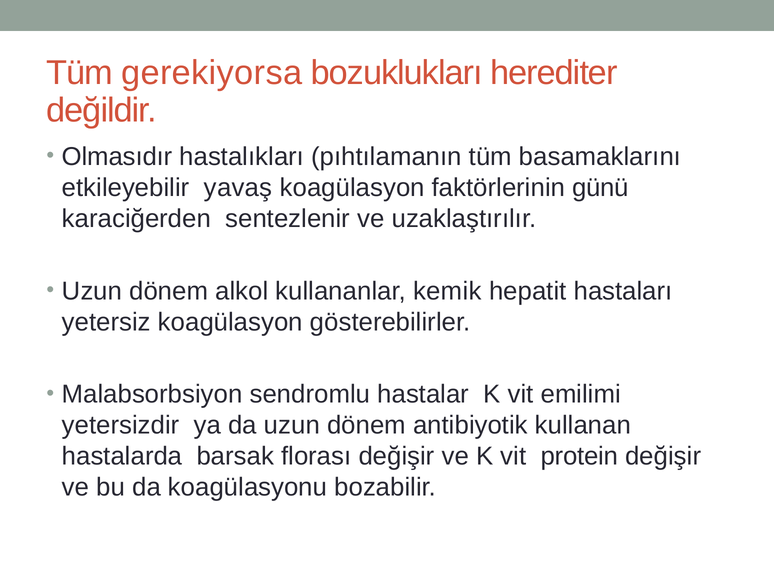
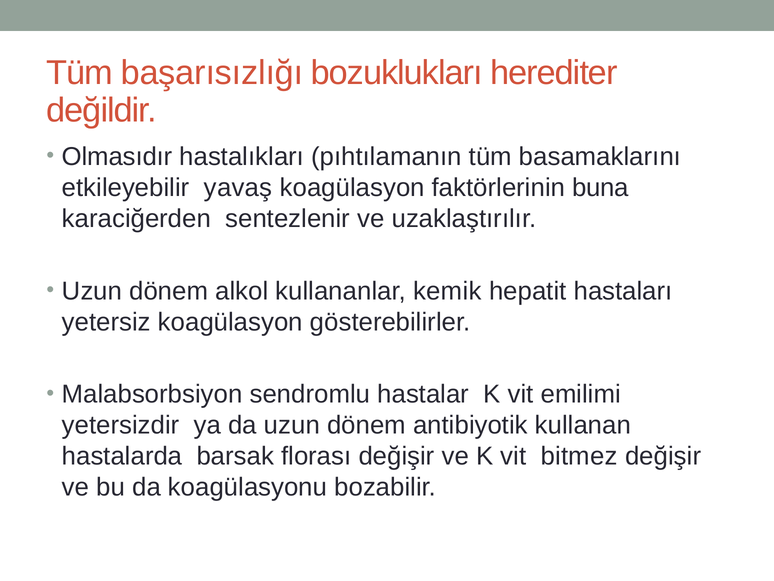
gerekiyorsa: gerekiyorsa -> başarısızlığı (212, 73)
günü: günü -> buna (600, 188)
protein: protein -> bitmez (579, 456)
